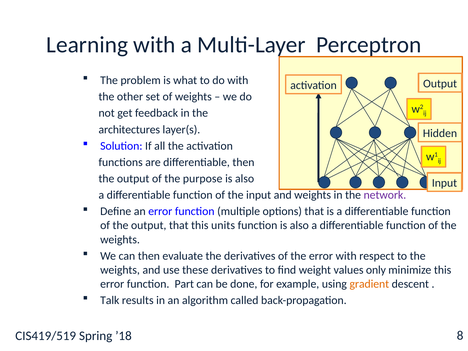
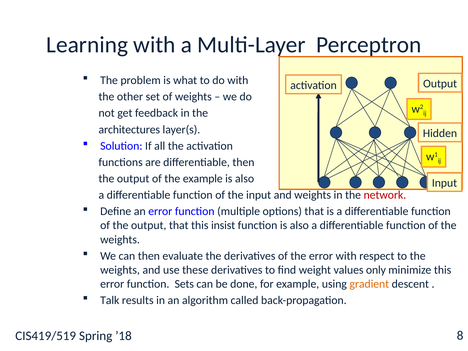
the purpose: purpose -> example (203, 179)
network colour: purple -> red (385, 195)
units: units -> insist (223, 225)
Part: Part -> Sets (184, 284)
